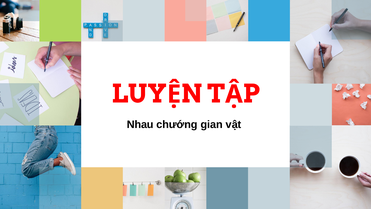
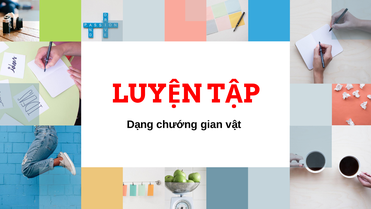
Nhau: Nhau -> Dạng (140, 124)
